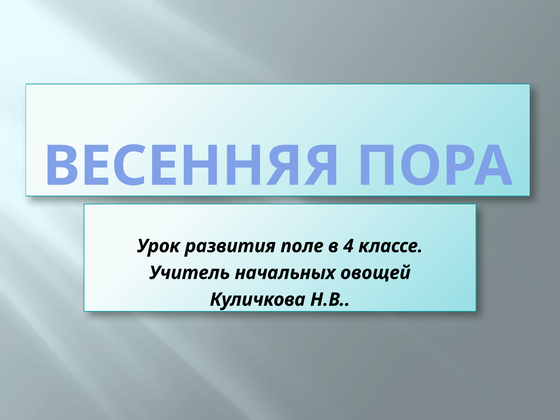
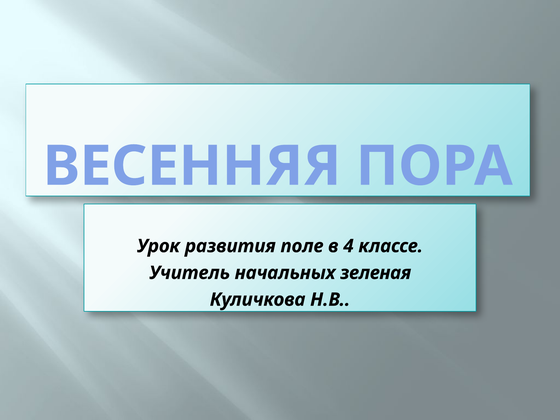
овощей: овощей -> зеленая (376, 273)
